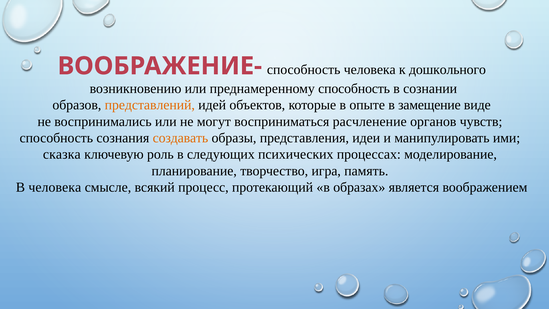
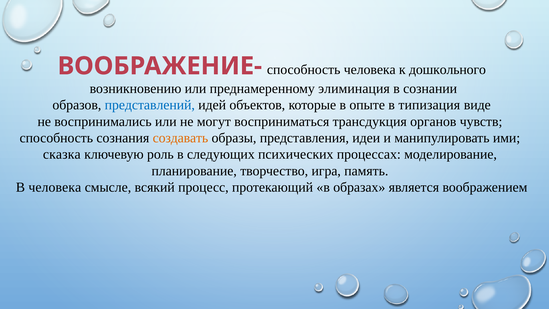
преднамеренному способность: способность -> элиминация (354, 88)
представлений colour: orange -> blue (150, 105)
замещение: замещение -> типизация (429, 105)
расчленение: расчленение -> трансдукция (370, 121)
